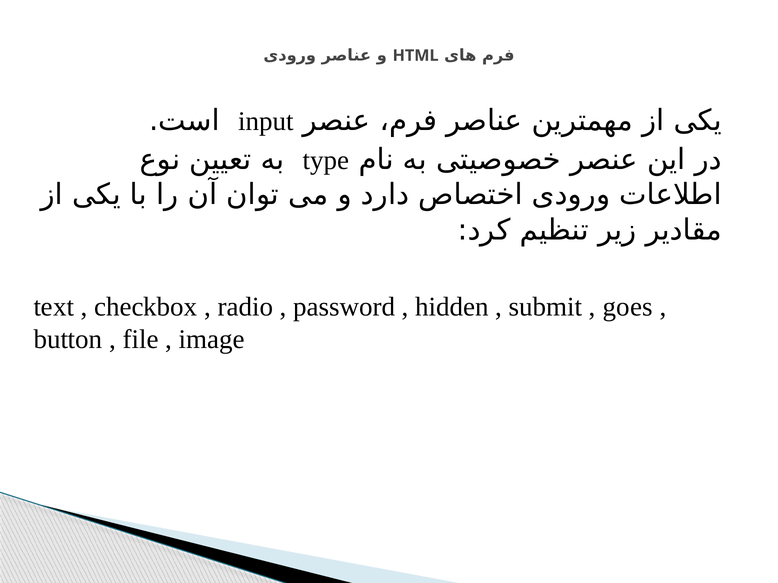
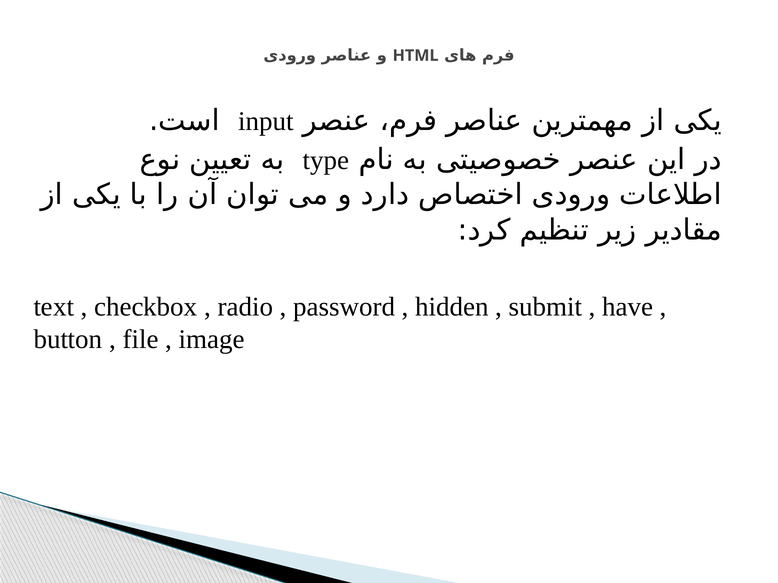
goes: goes -> have (628, 307)
